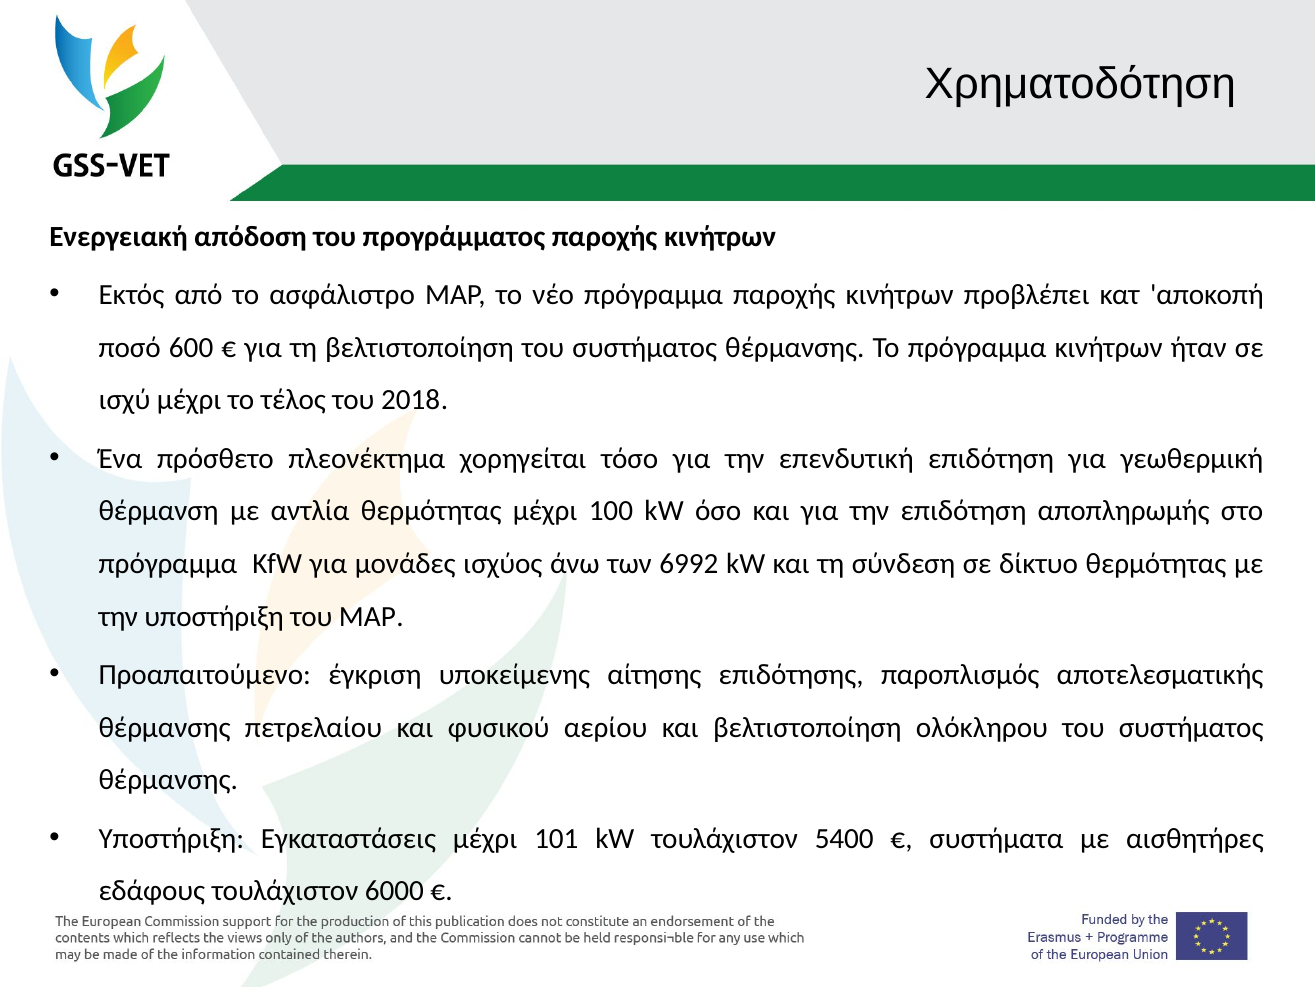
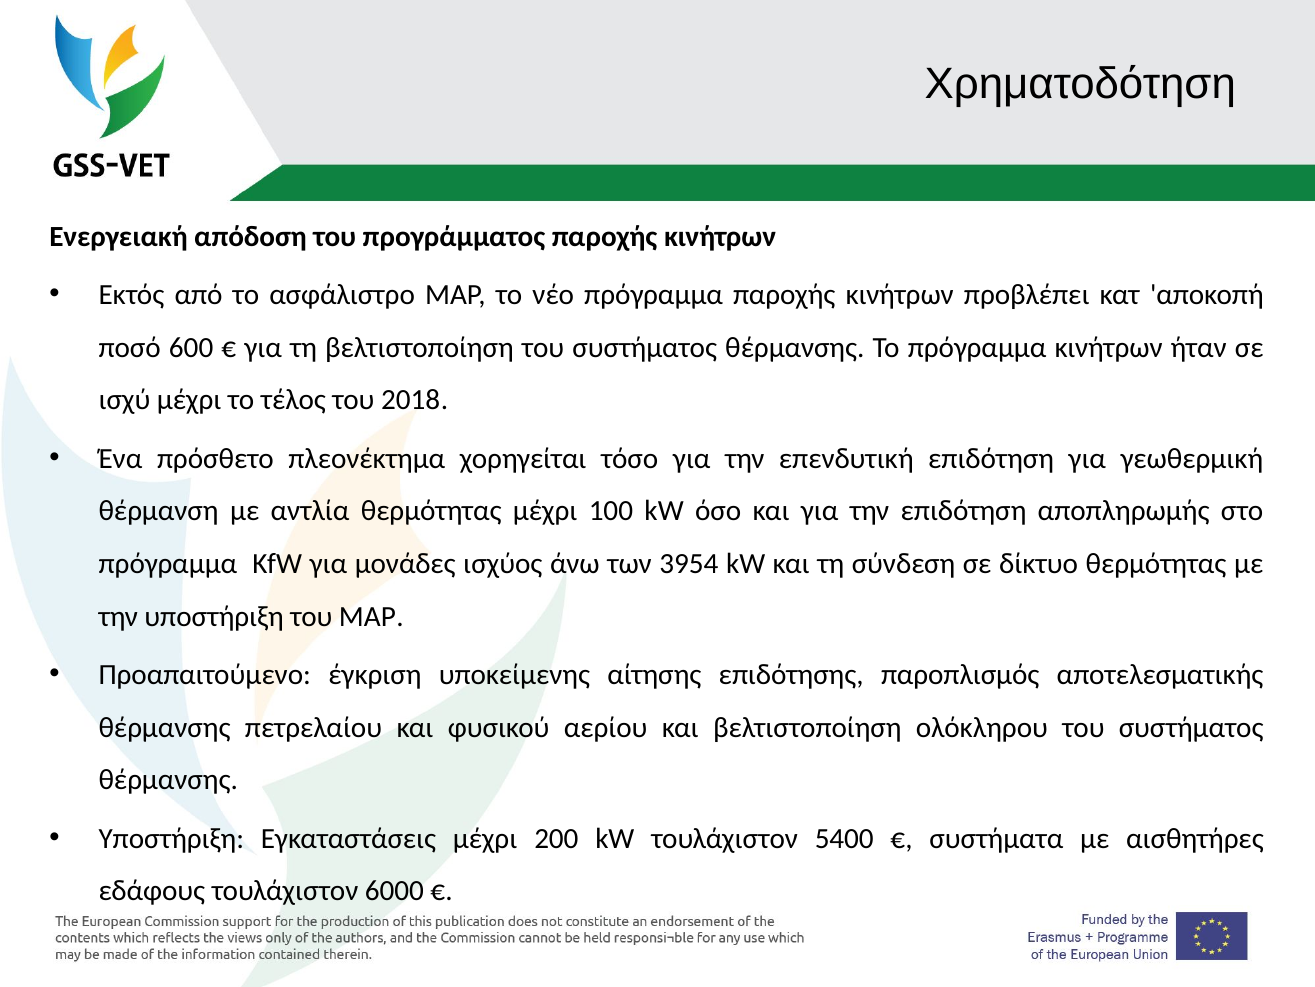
6992: 6992 -> 3954 (689, 563)
101: 101 -> 200 (556, 838)
